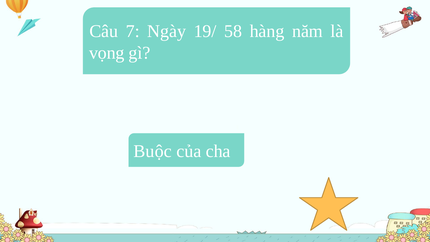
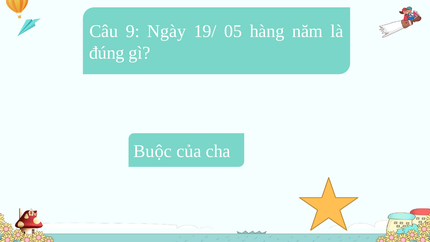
7: 7 -> 9 (133, 31)
58: 58 -> 05 (233, 31)
vọng: vọng -> đúng (107, 53)
